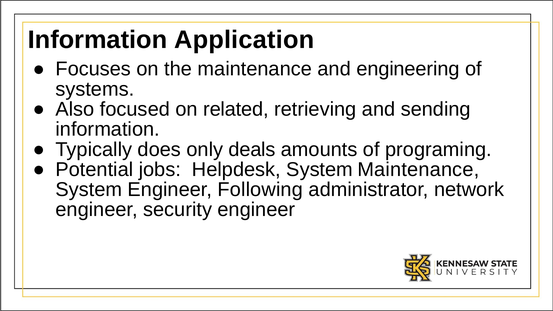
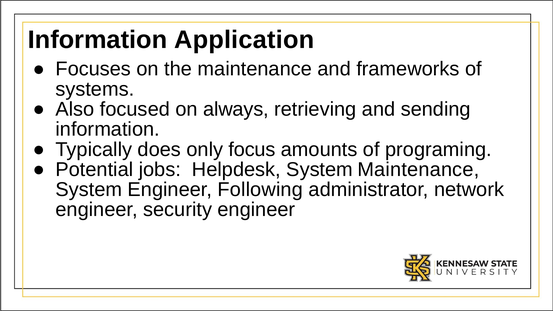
engineering: engineering -> frameworks (408, 69)
related: related -> always (236, 109)
deals: deals -> focus (252, 149)
